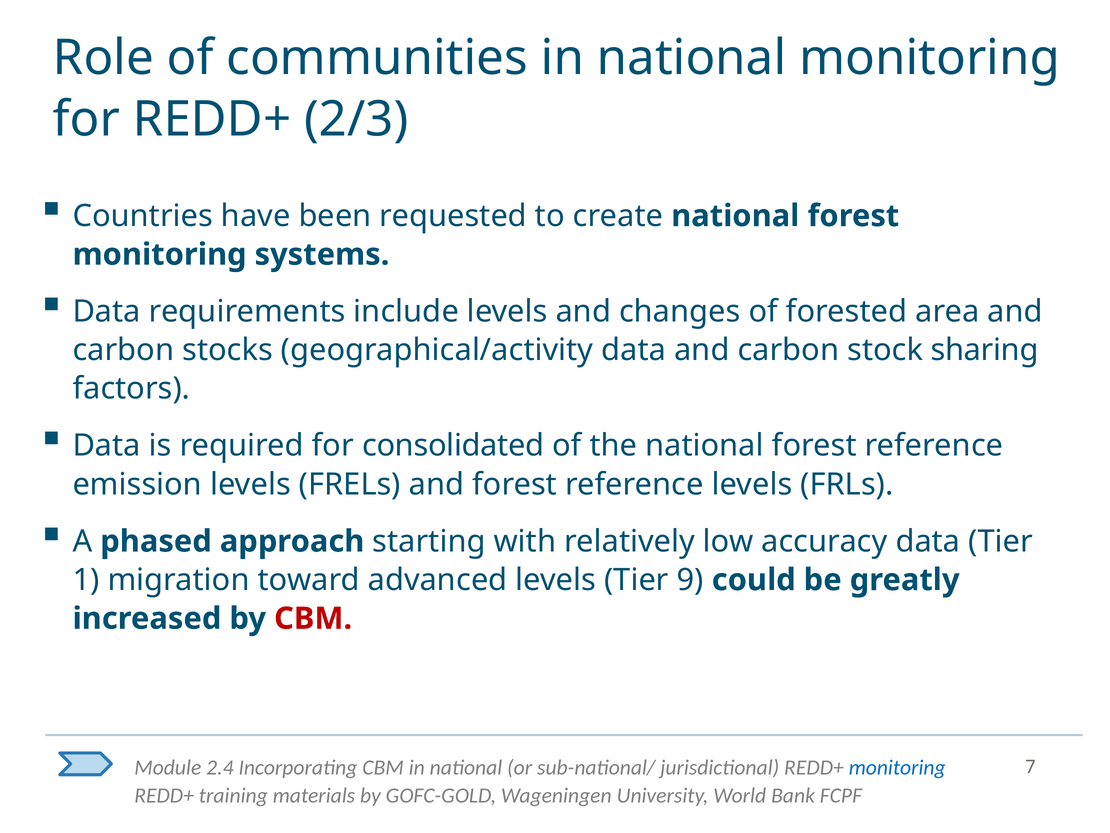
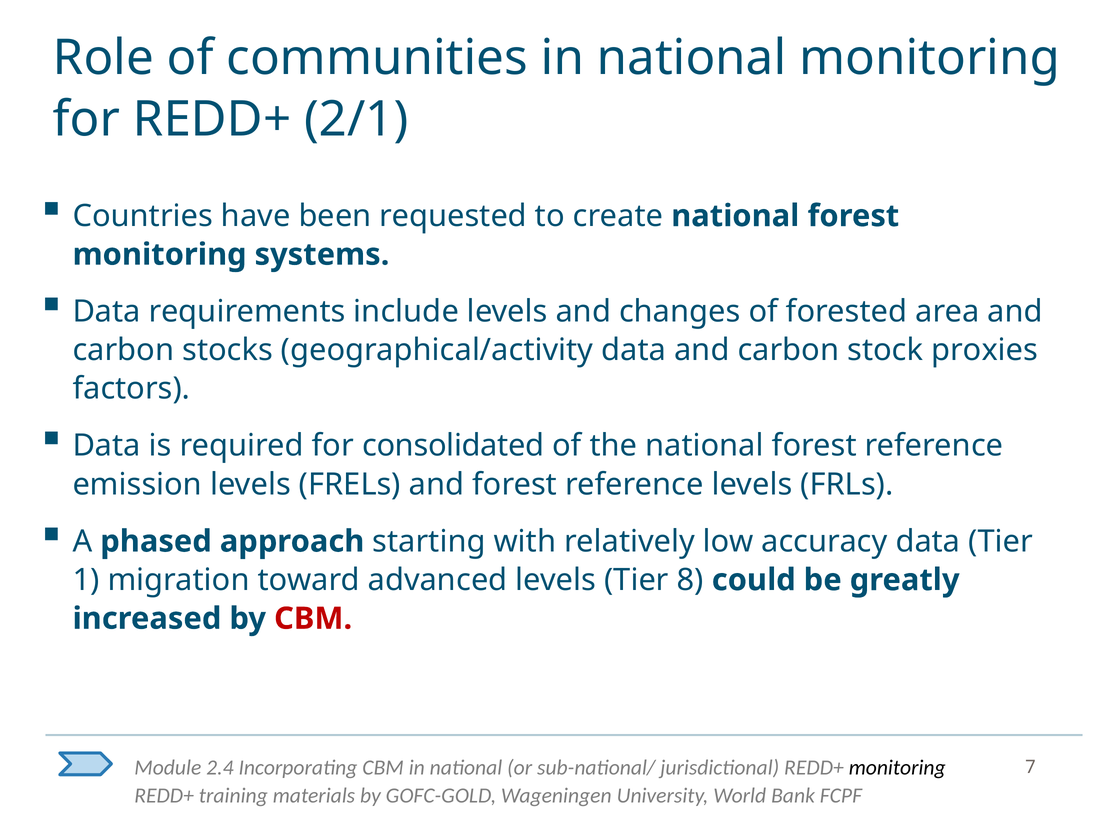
2/3: 2/3 -> 2/1 (356, 120)
sharing: sharing -> proxies (985, 350)
9: 9 -> 8 (690, 580)
monitoring colour: blue -> black (897, 767)
